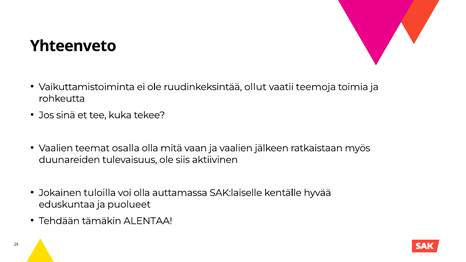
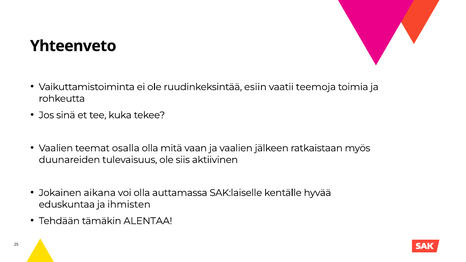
ollut: ollut -> esiin (255, 87)
tuloilla: tuloilla -> aikana (100, 193)
puolueet: puolueet -> ihmisten (129, 205)
